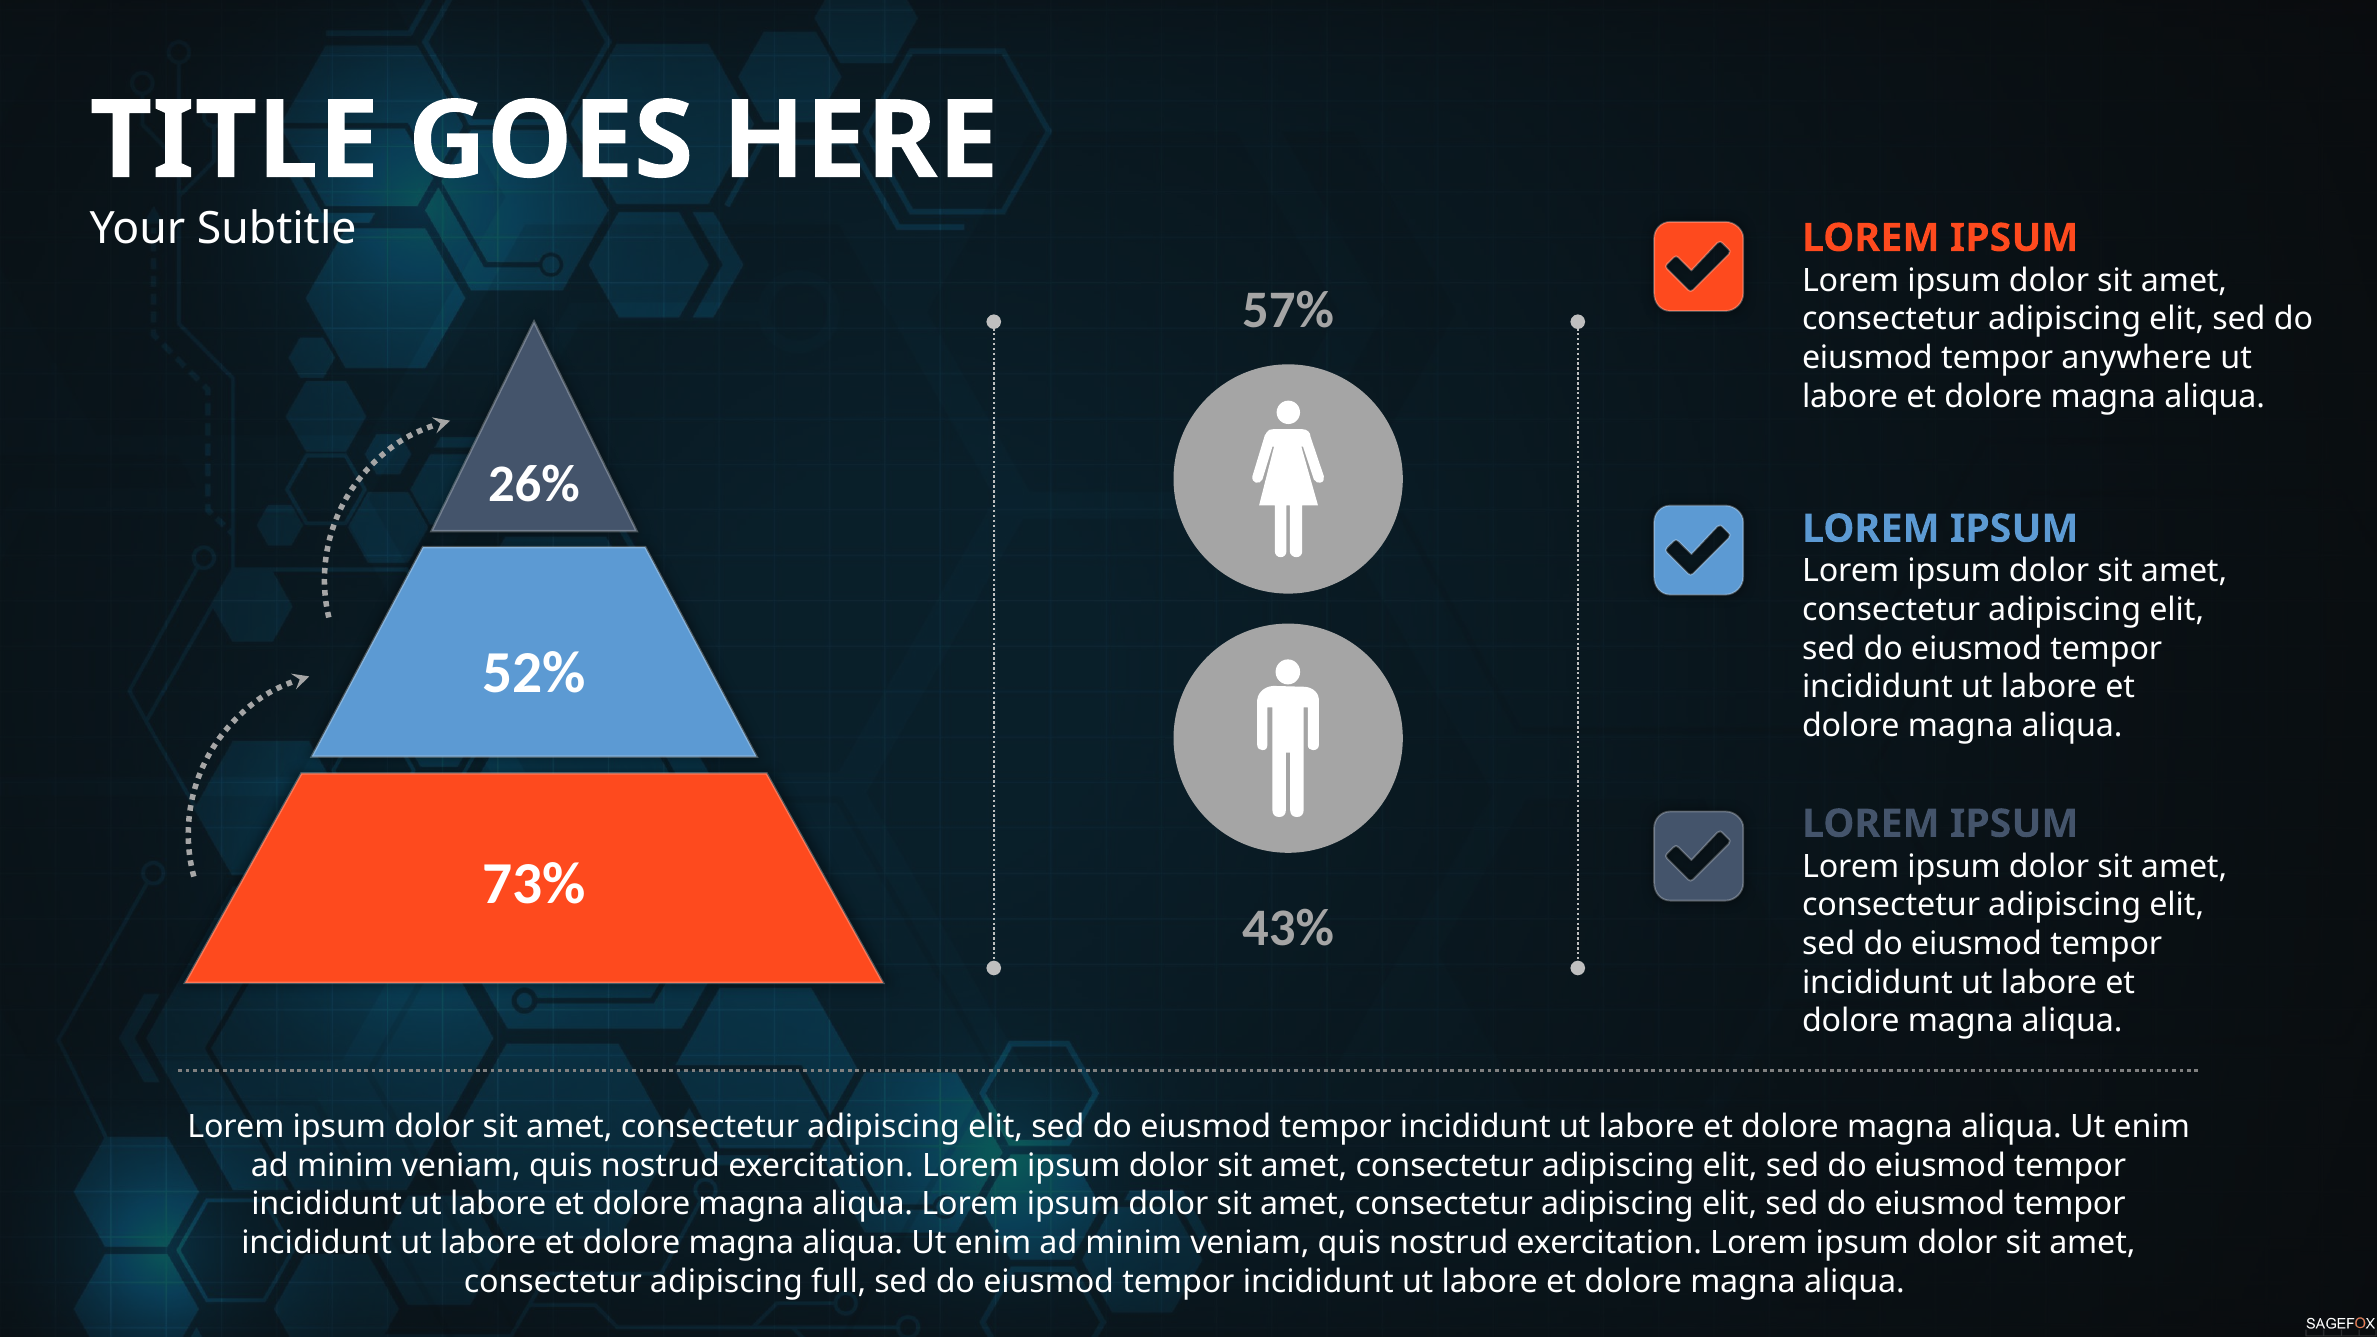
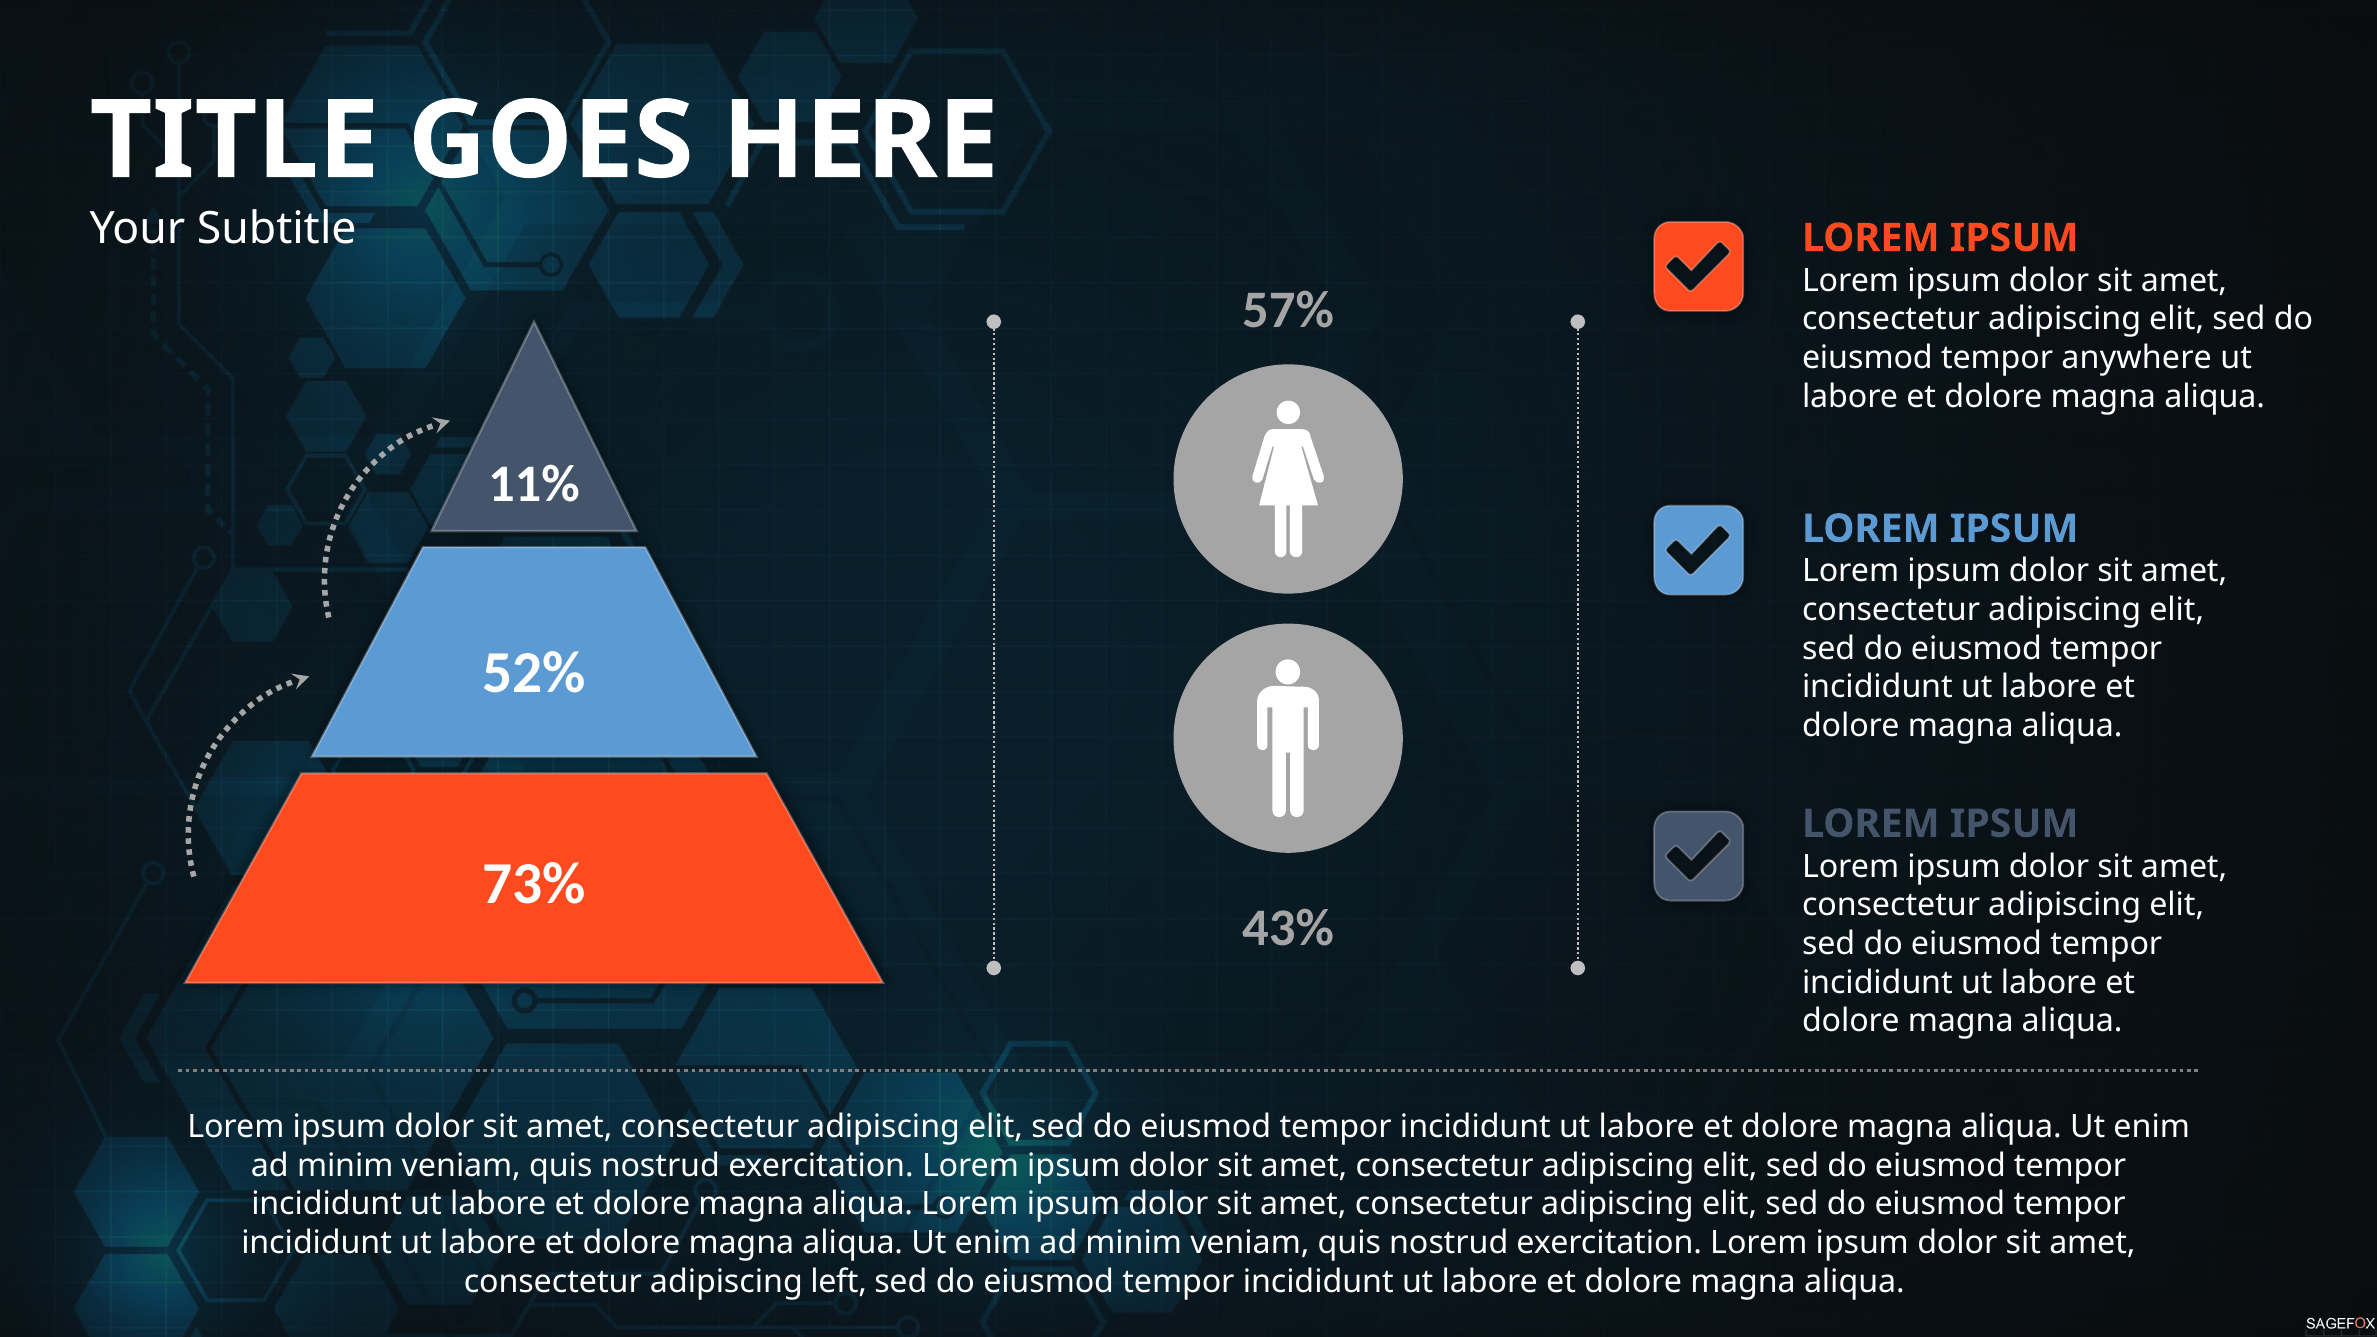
26%: 26% -> 11% (534, 485)
full: full -> left (839, 1282)
